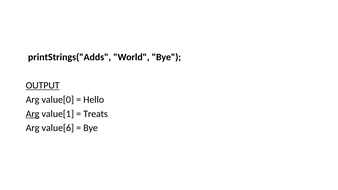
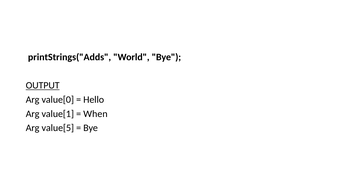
Arg underline: present -> none (33, 114)
Treats: Treats -> When (95, 114)
value[6: value[6 -> value[5 (58, 128)
